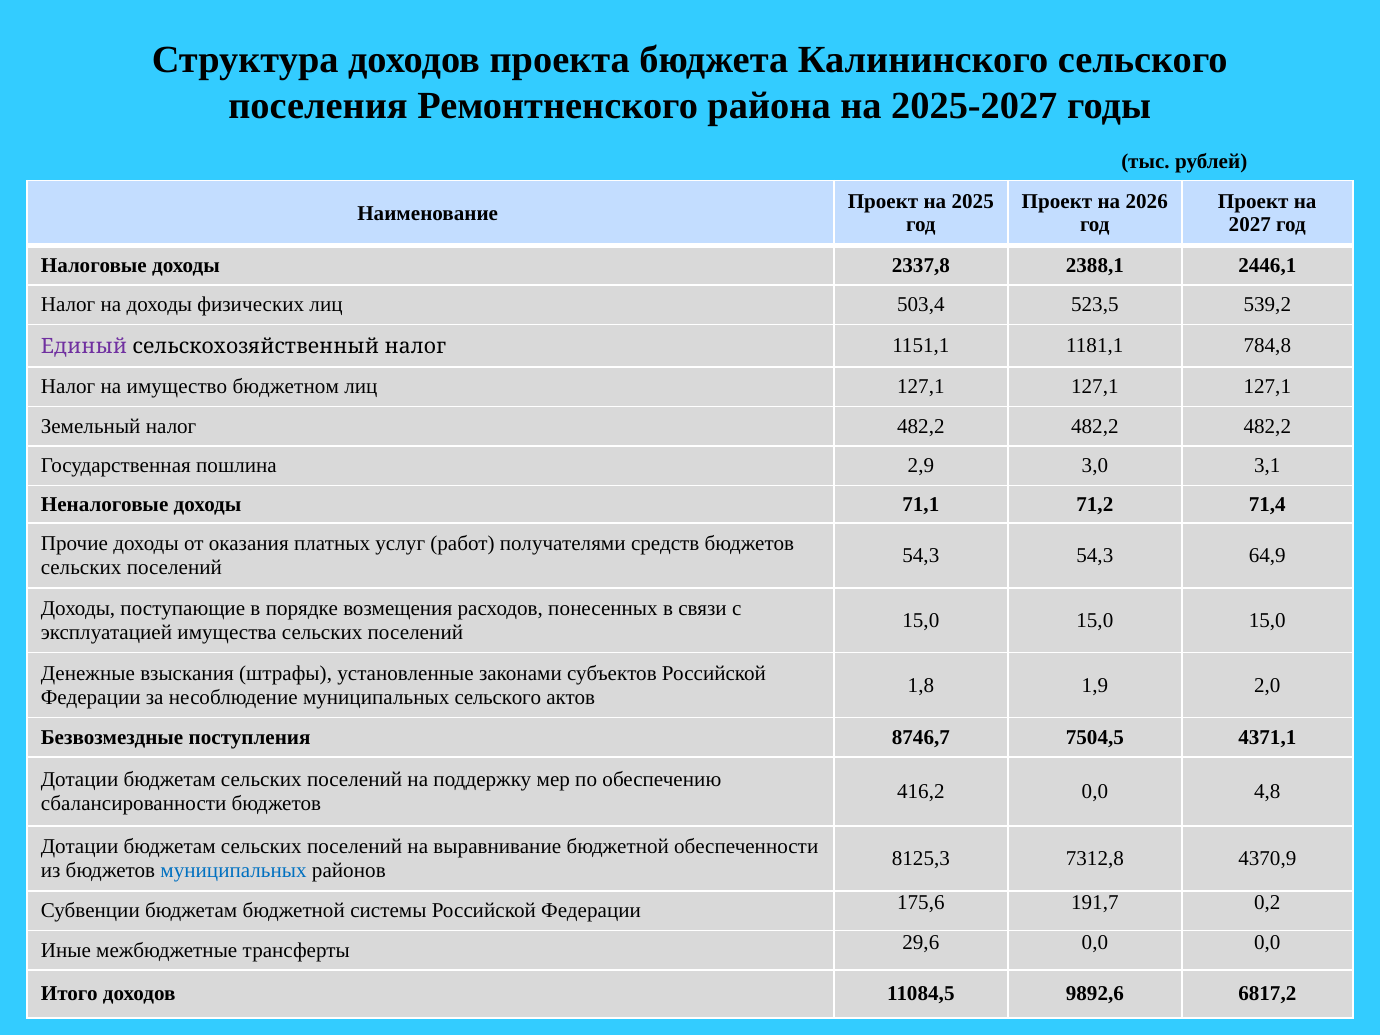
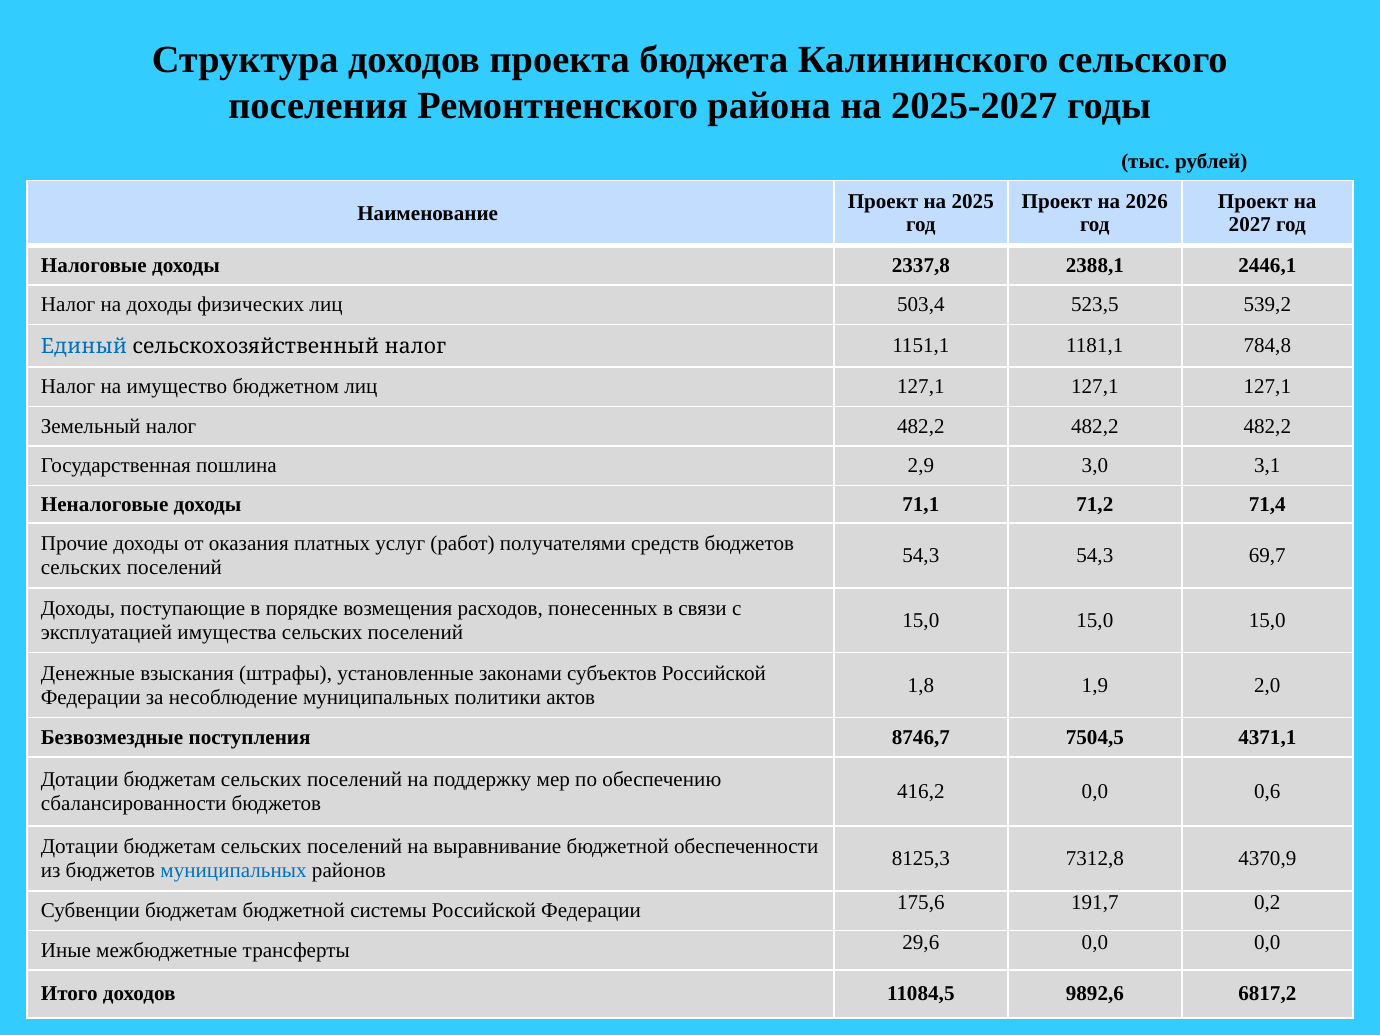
Единый colour: purple -> blue (84, 347)
64,9: 64,9 -> 69,7 (1267, 555)
муниципальных сельского: сельского -> политики (498, 697)
4,8: 4,8 -> 0,6 (1267, 792)
